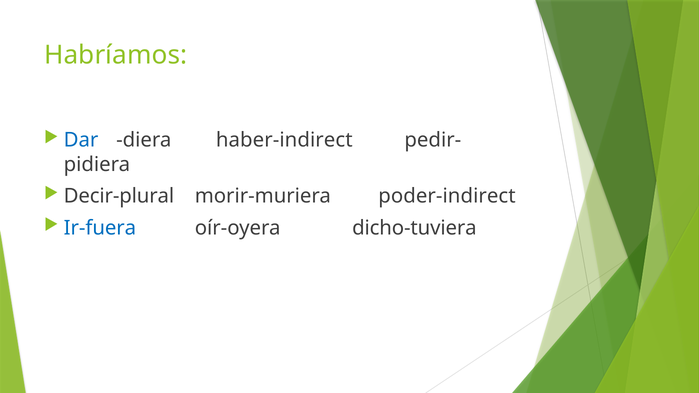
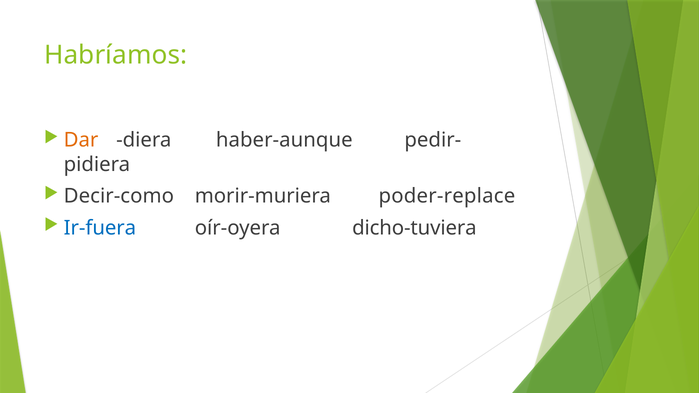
Dar colour: blue -> orange (81, 140)
haber-indirect: haber-indirect -> haber-aunque (284, 140)
Decir-plural: Decir-plural -> Decir-como (119, 196)
poder-indirect: poder-indirect -> poder-replace (447, 196)
